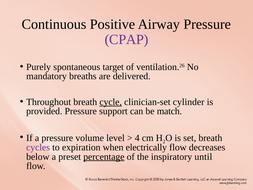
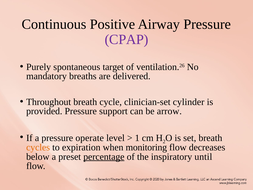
cycle underline: present -> none (111, 102)
match: match -> arrow (169, 111)
volume: volume -> operate (90, 138)
4: 4 -> 1 (137, 138)
cycles colour: purple -> orange (38, 147)
electrically: electrically -> monitoring (146, 147)
